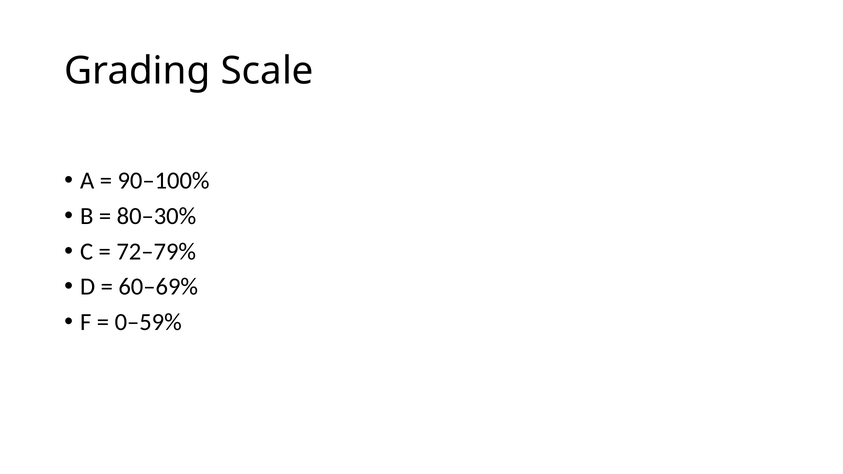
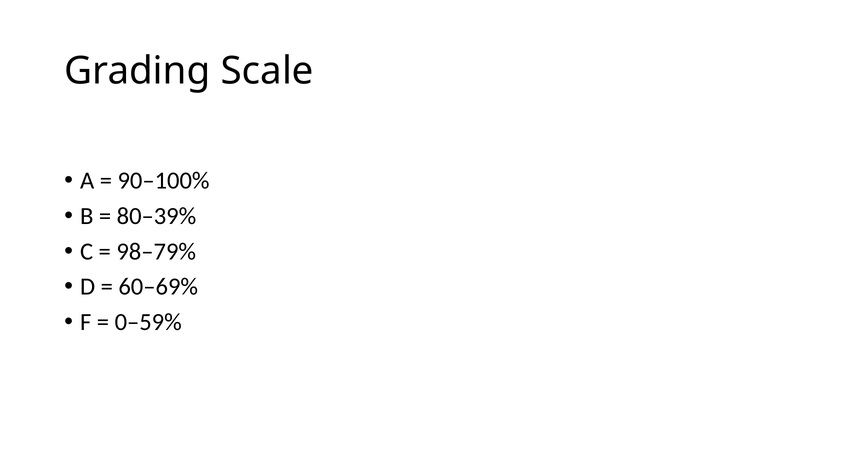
80–30%: 80–30% -> 80–39% (156, 216)
72–79%: 72–79% -> 98–79% (156, 252)
